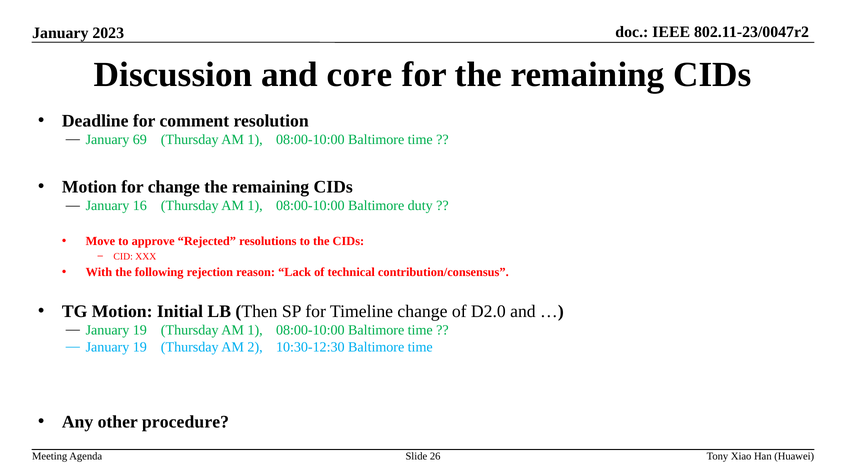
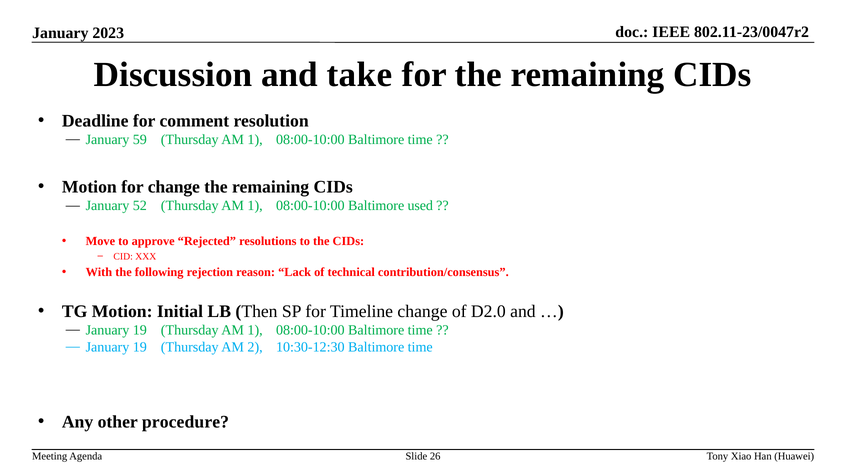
core: core -> take (360, 74)
69: 69 -> 59 (140, 140)
16: 16 -> 52 (140, 206)
duty: duty -> used (420, 206)
